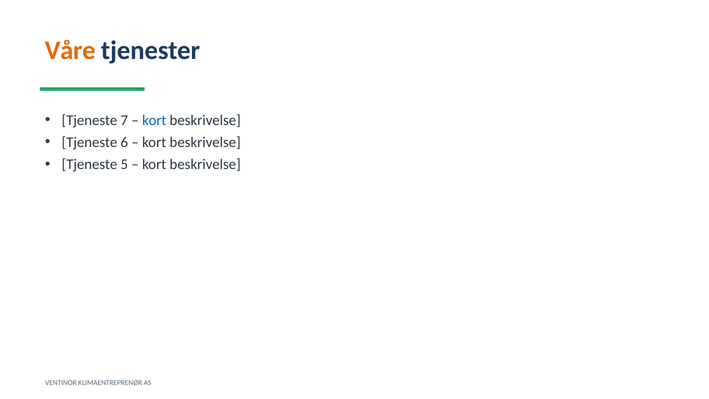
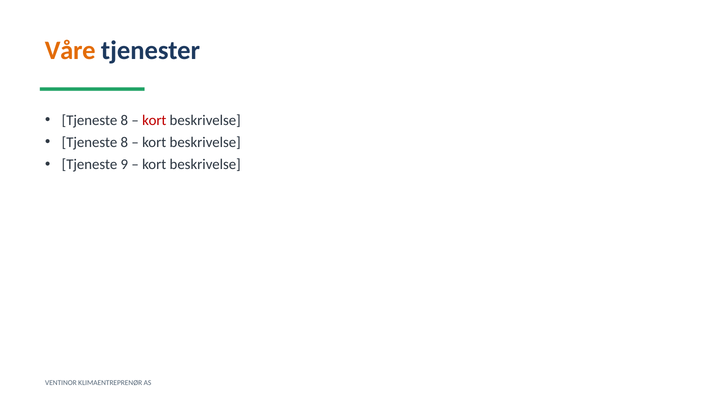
7: 7 -> 8 (124, 120)
kort colour: blue -> red (154, 120)
6: 6 -> 8 (124, 142)
5: 5 -> 9 (124, 164)
